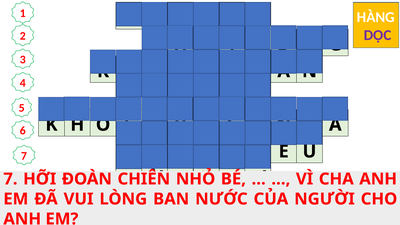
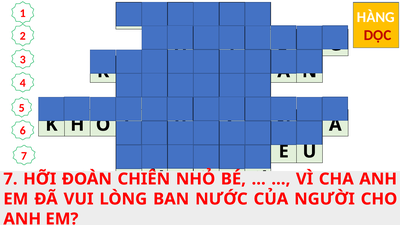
DỌC colour: purple -> red (378, 35)
